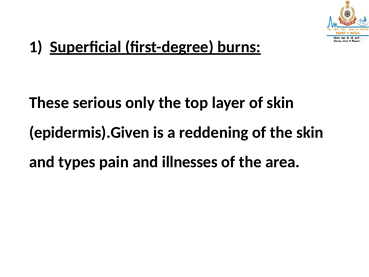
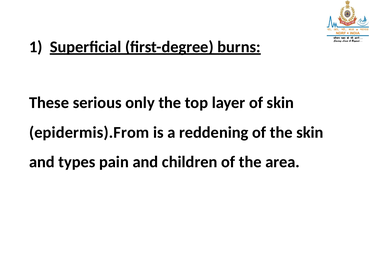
epidermis).Given: epidermis).Given -> epidermis).From (89, 132)
illnesses: illnesses -> children (190, 162)
